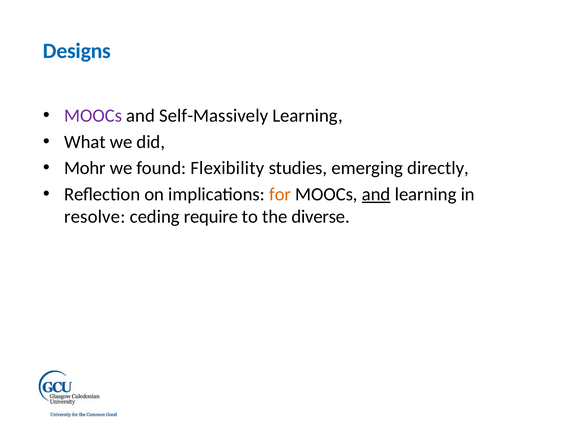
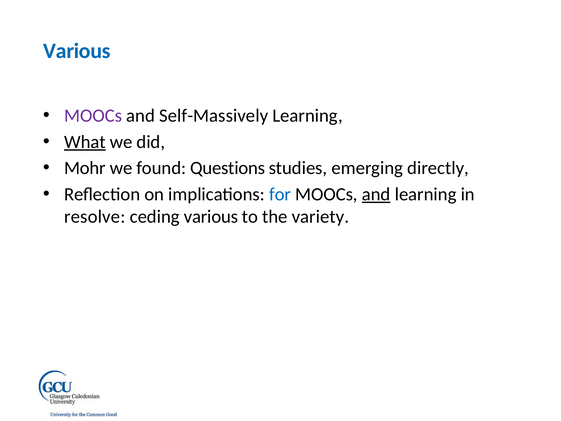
Designs: Designs -> Various (77, 51)
What underline: none -> present (85, 142)
Flexibility: Flexibility -> Questions (228, 168)
for colour: orange -> blue (280, 194)
ceding require: require -> various (211, 217)
diverse: diverse -> variety (320, 217)
